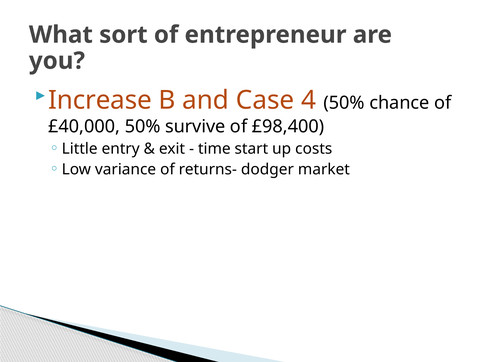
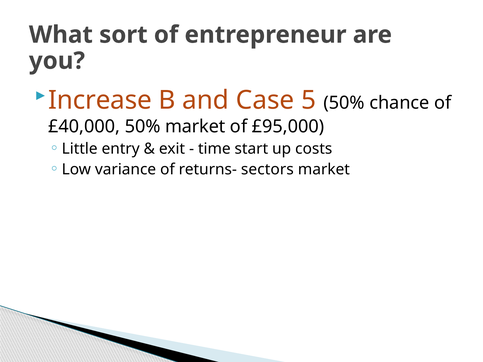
4: 4 -> 5 (309, 100)
50% survive: survive -> market (195, 127)
£98,400: £98,400 -> £95,000 (288, 127)
dodger: dodger -> sectors (267, 169)
